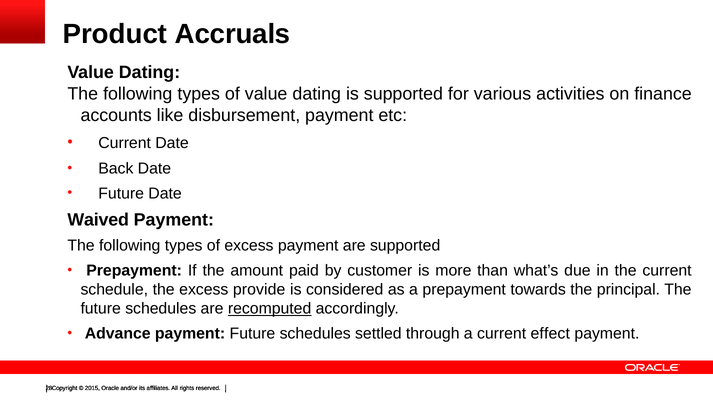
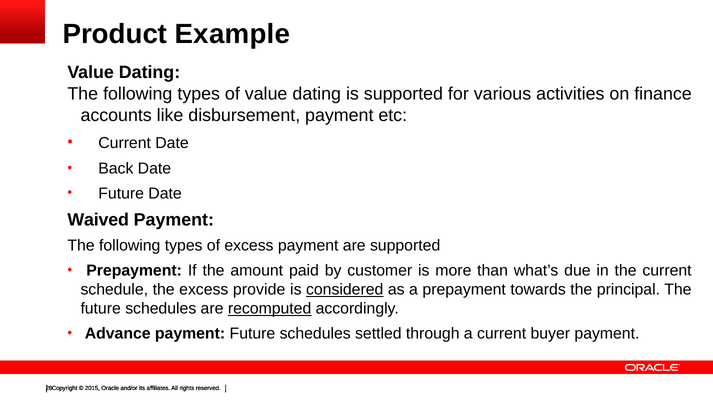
Accruals: Accruals -> Example (232, 34)
considered underline: none -> present (345, 290)
effect: effect -> buyer (550, 334)
